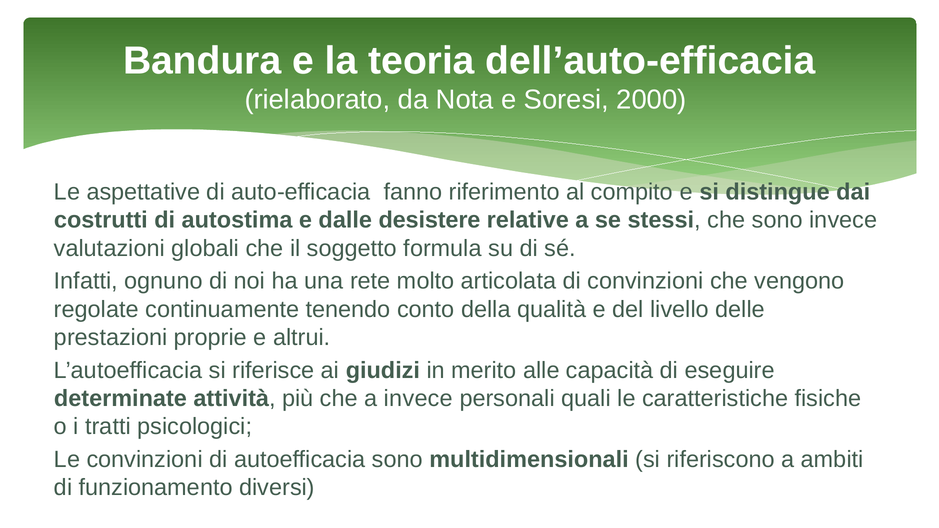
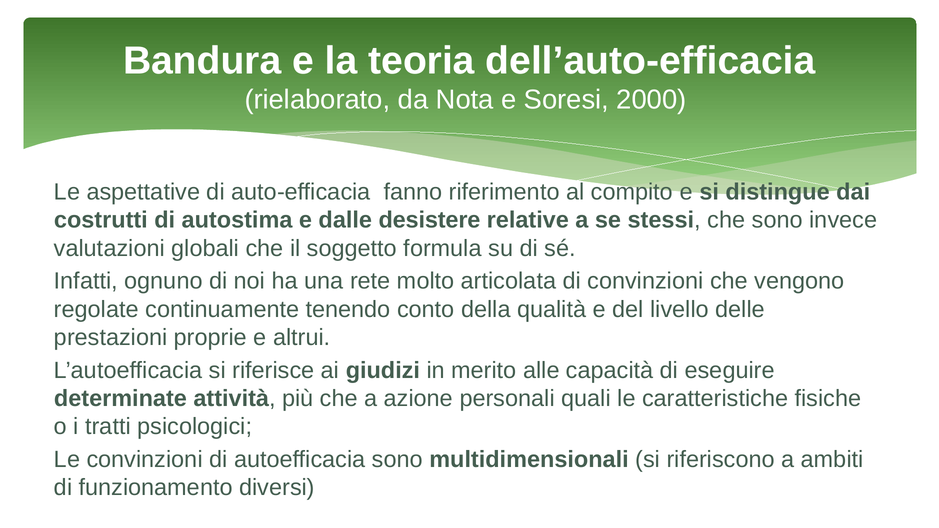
a invece: invece -> azione (418, 399)
